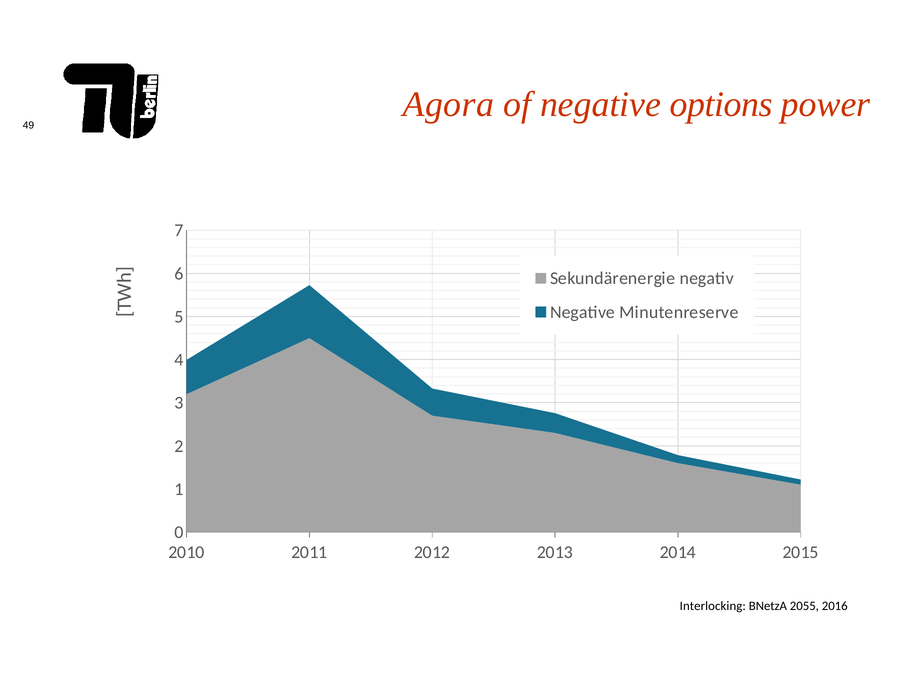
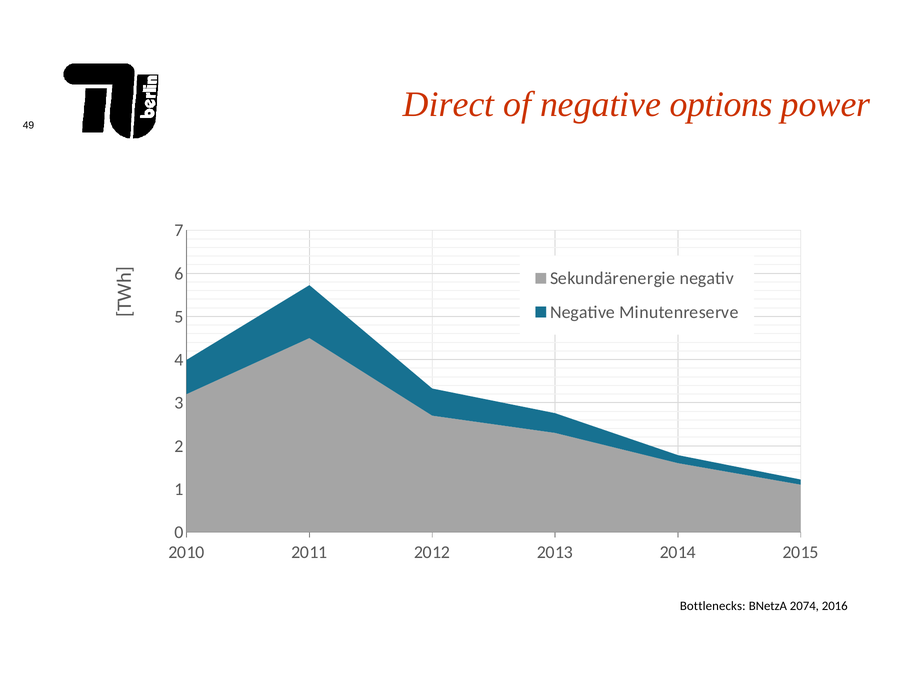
Agora: Agora -> Direct (449, 104)
Interlocking: Interlocking -> Bottlenecks (713, 605)
2055: 2055 -> 2074 (804, 605)
